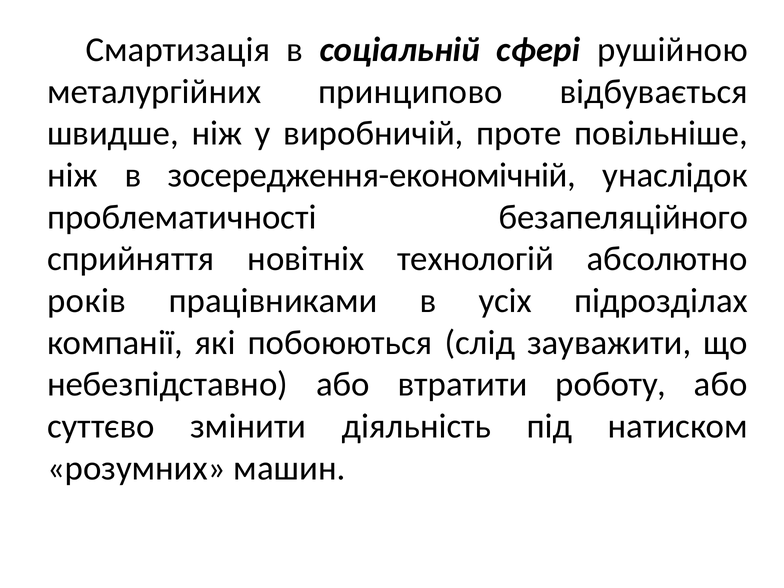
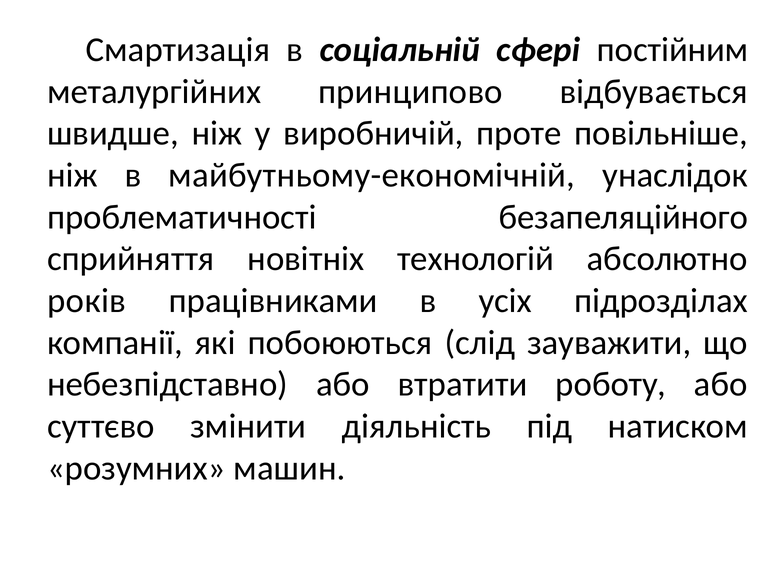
рушійною: рушійною -> постійним (673, 50)
зосередження-економічній: зосередження-економічній -> майбутньому-економічній (372, 175)
